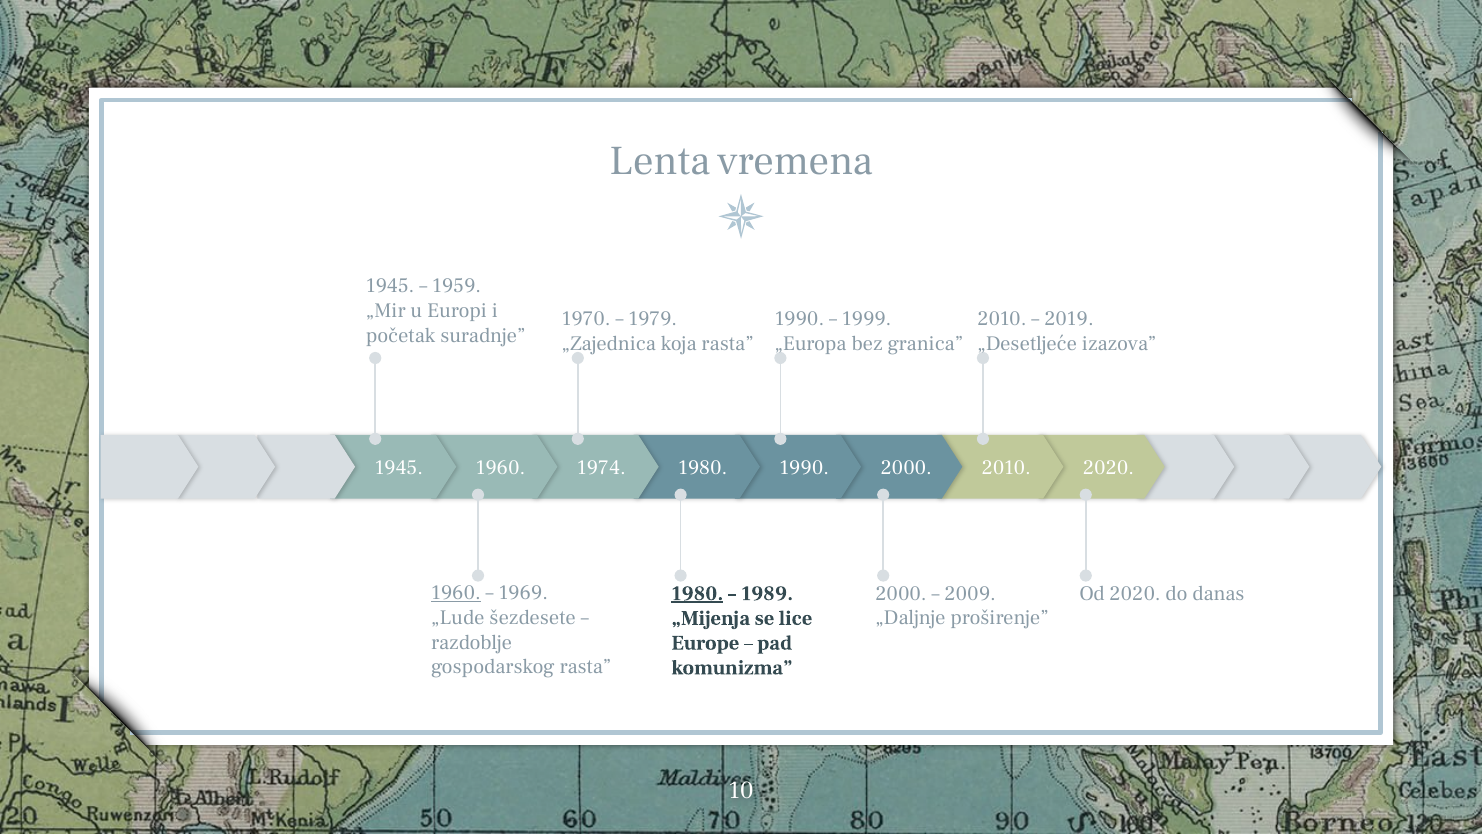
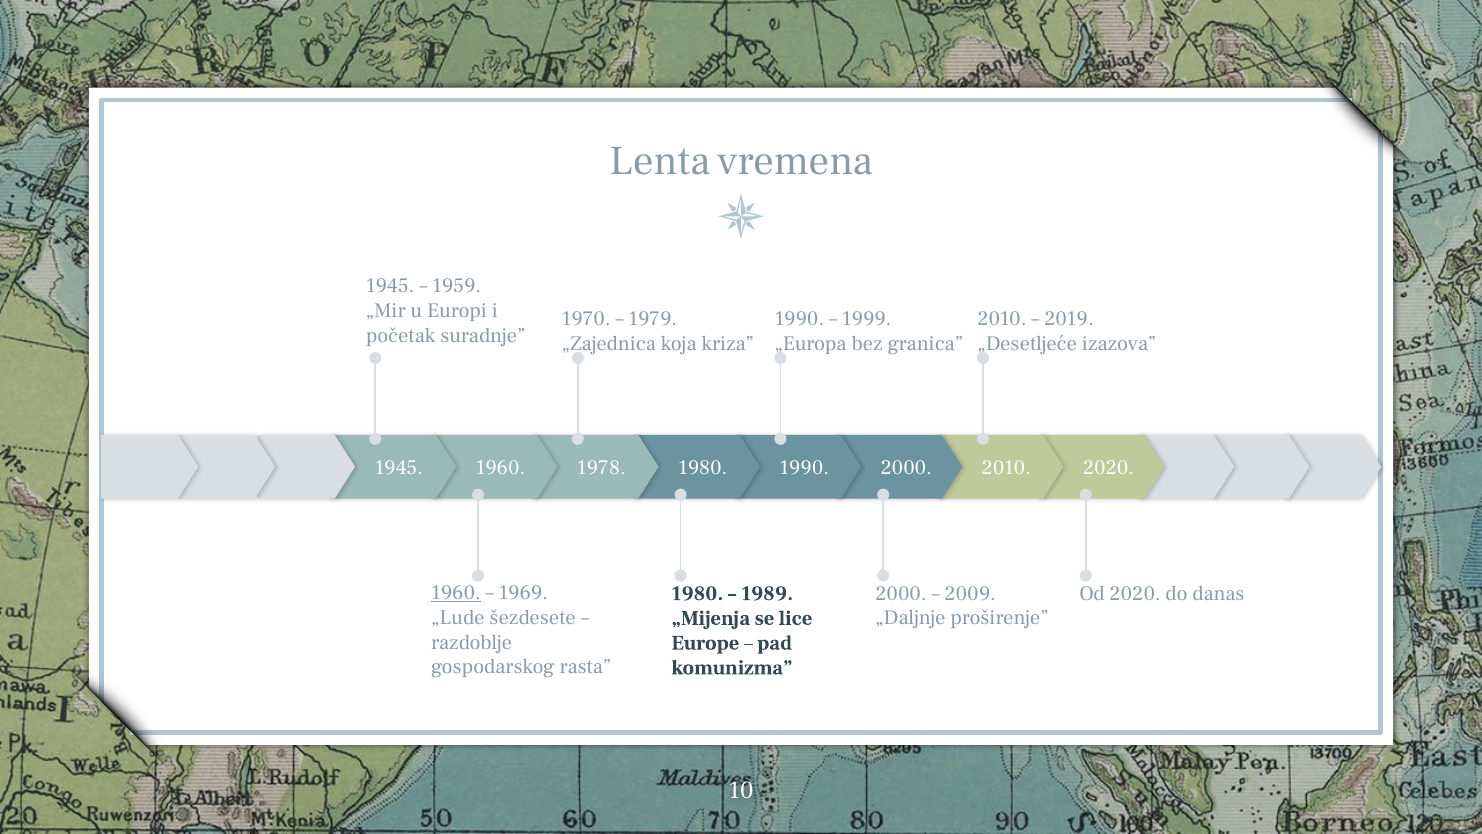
koja rasta: rasta -> kriza (728, 343)
1974: 1974 -> 1978 (601, 468)
1980 underline: present -> none (697, 593)
